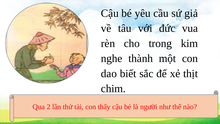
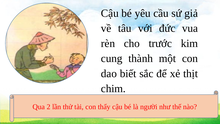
trong: trong -> trước (160, 43)
nghe: nghe -> cung (112, 58)
